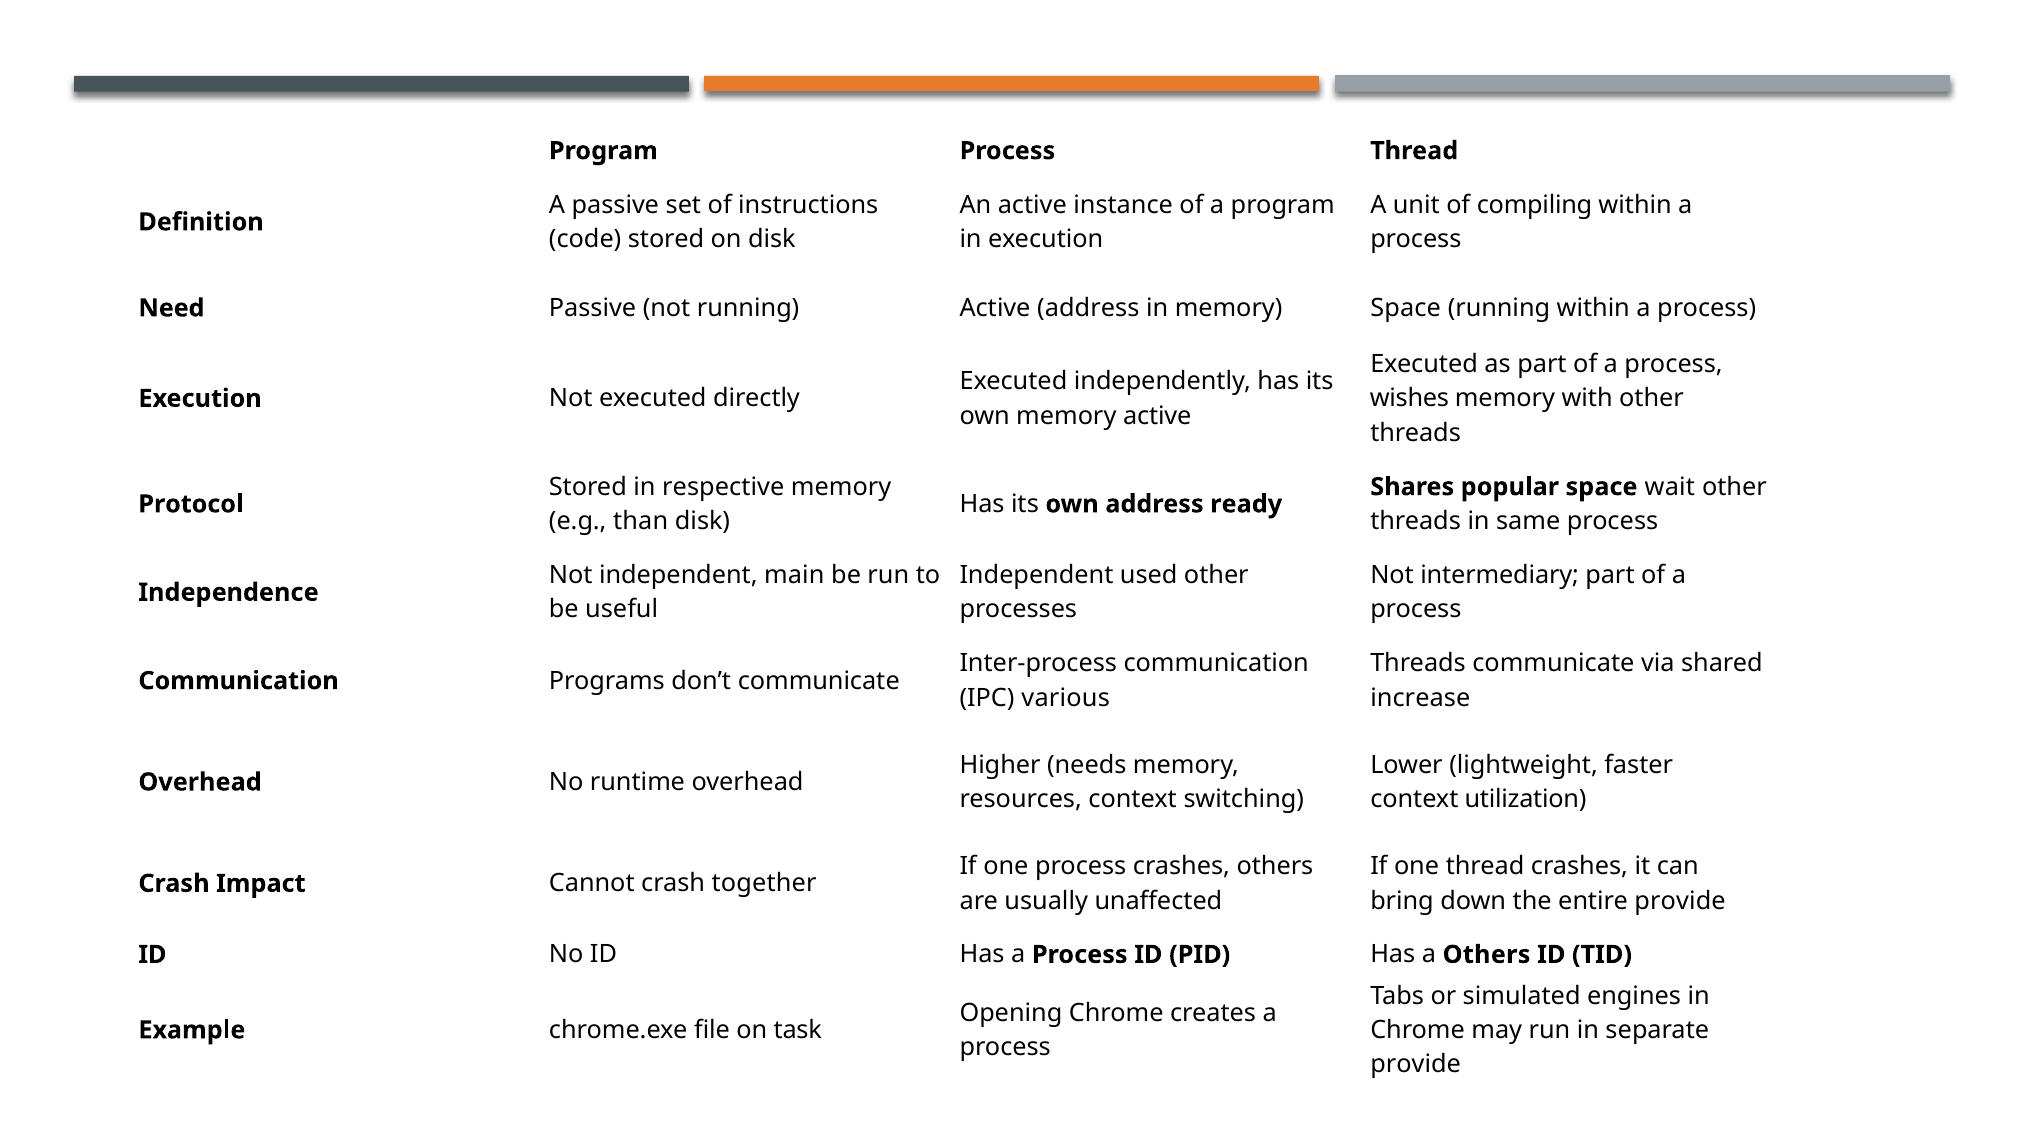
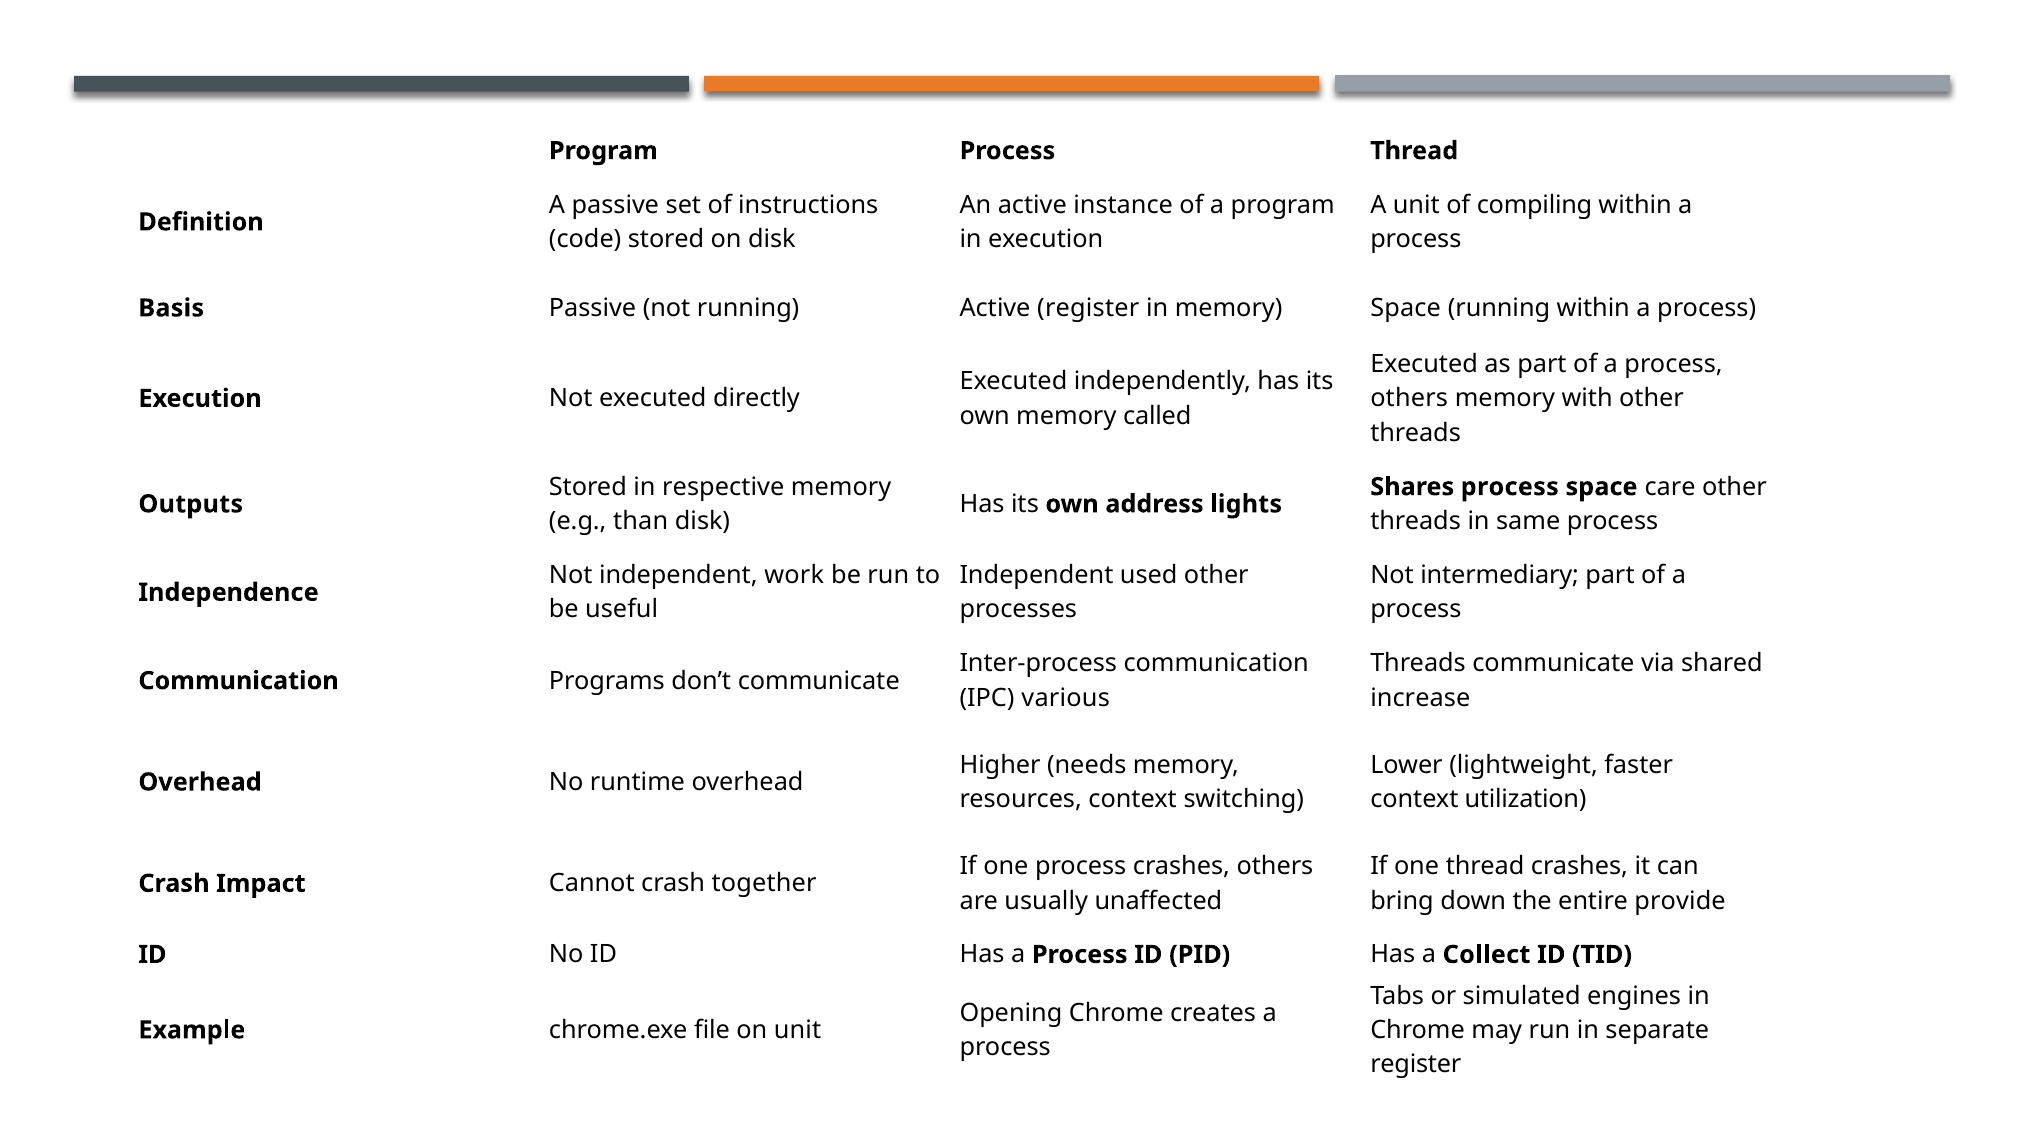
Need: Need -> Basis (171, 308)
Active address: address -> register (1088, 308)
wishes: wishes -> others (1409, 399)
memory active: active -> called (1157, 416)
Shares popular: popular -> process (1510, 487)
wait: wait -> care (1670, 487)
ready: ready -> lights (1246, 504)
Protocol: Protocol -> Outputs (191, 504)
main: main -> work (794, 575)
a Others: Others -> Collect (1486, 955)
on task: task -> unit (798, 1031)
provide: provide -> register (1416, 1065)
